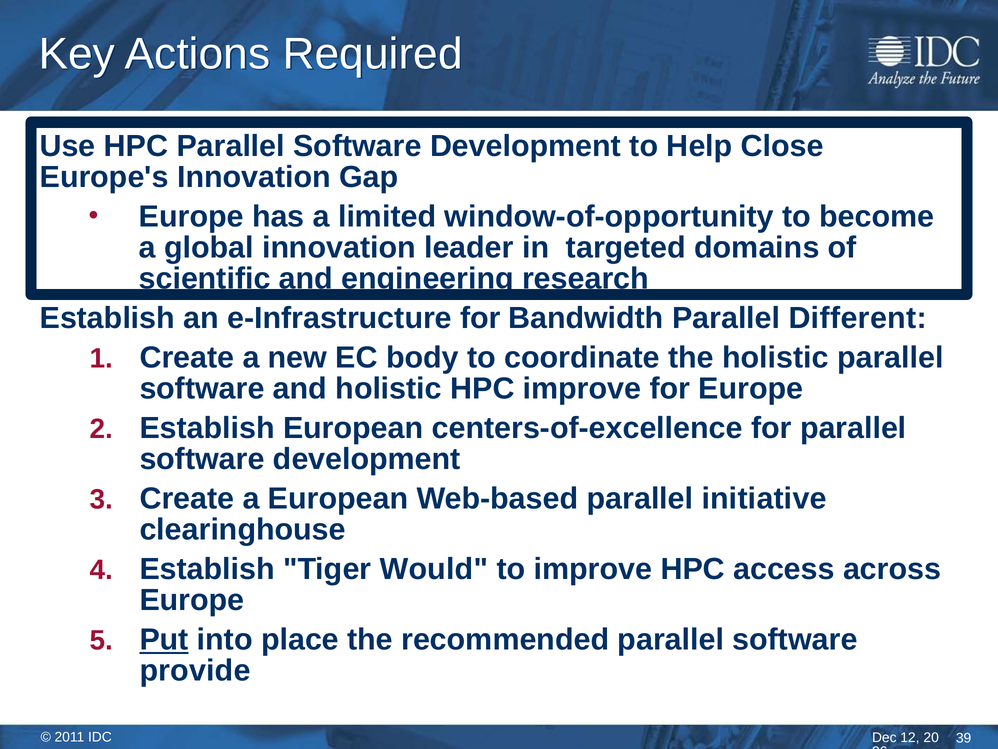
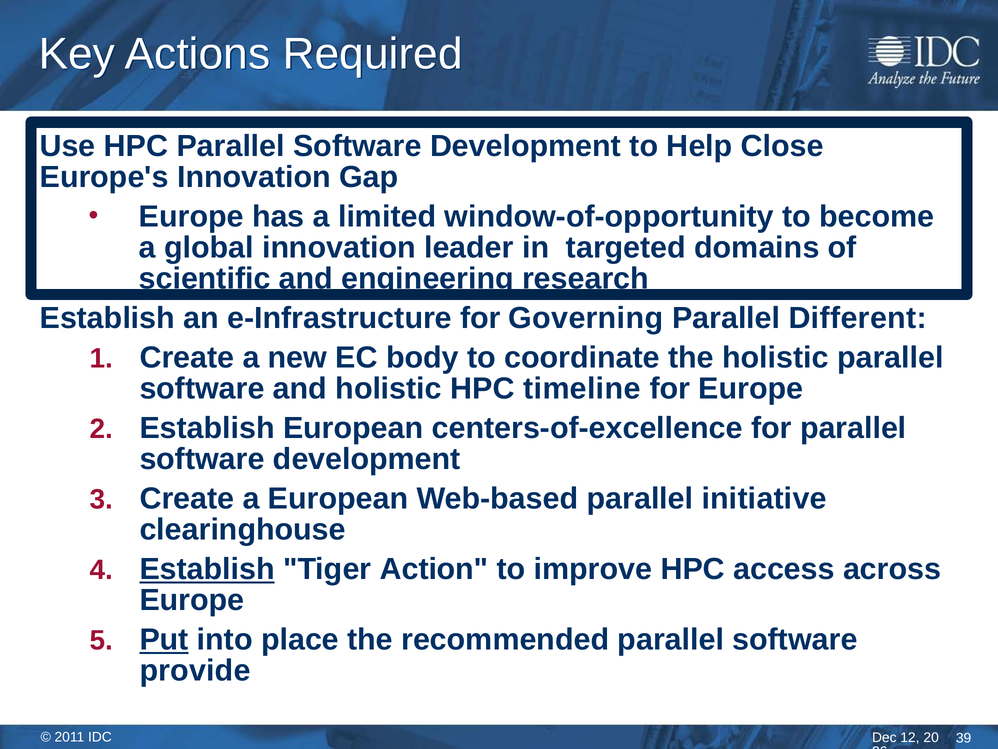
Bandwidth: Bandwidth -> Governing (586, 318)
HPC improve: improve -> timeline (582, 388)
Establish underline: none -> present (207, 569)
Would: Would -> Action (434, 569)
